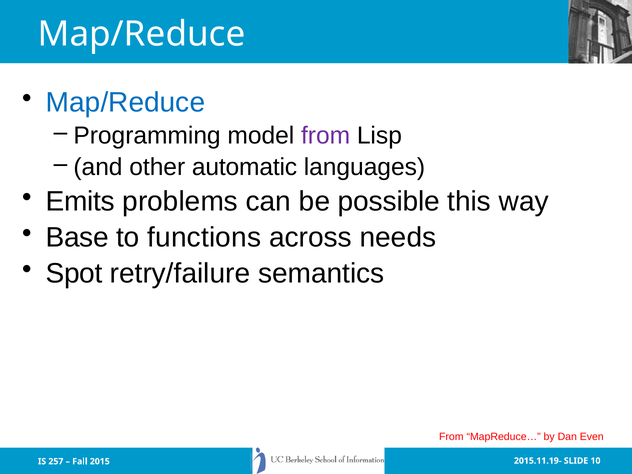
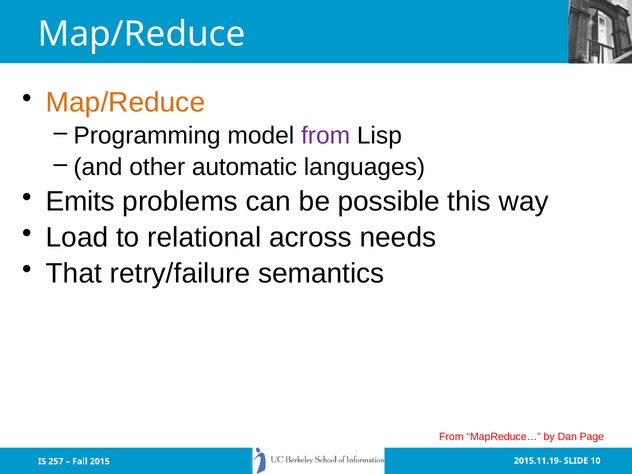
Map/Reduce colour: blue -> orange (125, 102)
Base: Base -> Load (77, 237)
functions: functions -> relational (204, 237)
Spot: Spot -> That (74, 273)
Even: Even -> Page (592, 437)
